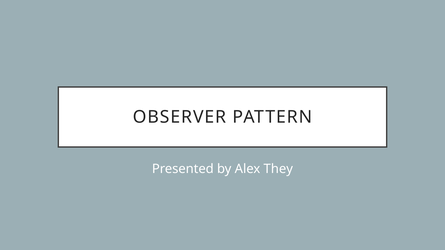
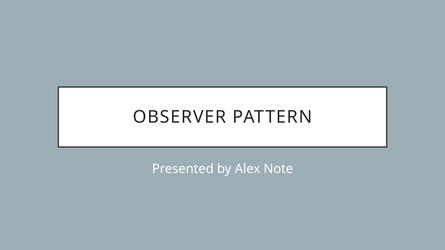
They: They -> Note (278, 169)
